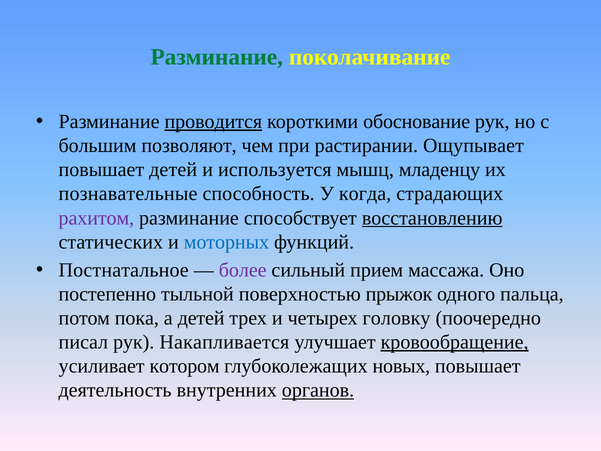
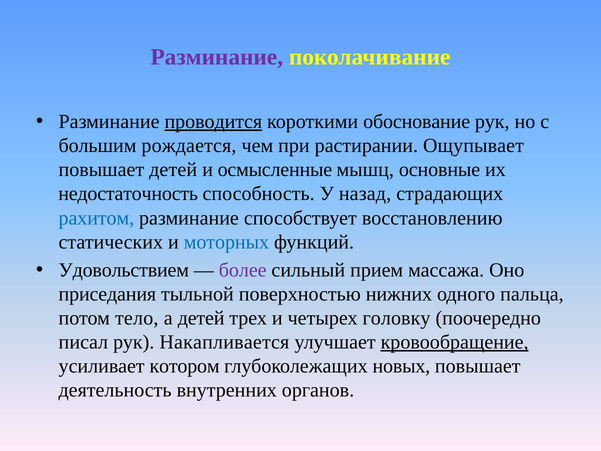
Разминание colour: green -> purple (217, 57)
позволяют: позволяют -> рождается (189, 146)
используется: используется -> осмысленные (275, 170)
младенцу: младенцу -> основные (440, 170)
познавательные: познавательные -> недостаточность (128, 194)
когда: когда -> назад (365, 194)
рахитом colour: purple -> blue (96, 218)
восстановлению underline: present -> none (432, 218)
Постнатальное: Постнатальное -> Удовольствием (124, 270)
постепенно: постепенно -> приседания (107, 294)
прыжок: прыжок -> нижних (399, 294)
пока: пока -> тело (137, 318)
органов underline: present -> none (318, 390)
